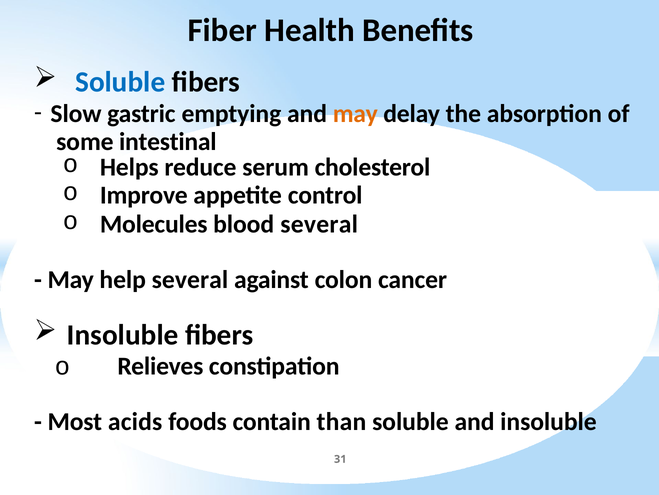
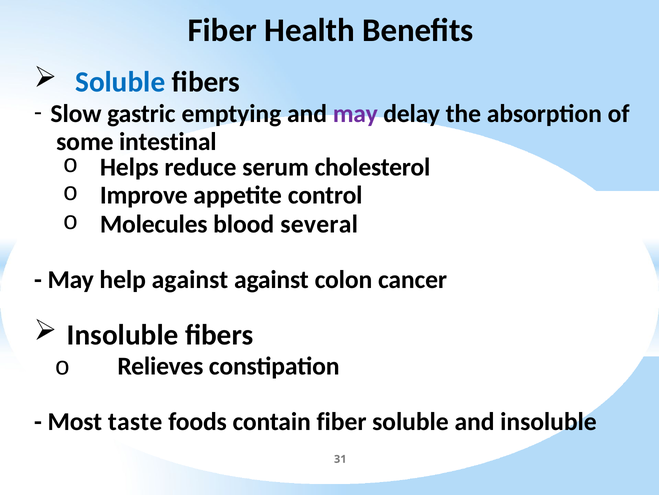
may colour: orange -> purple (355, 114)
help several: several -> against (190, 279)
acids: acids -> taste (135, 421)
contain than: than -> fiber (342, 421)
